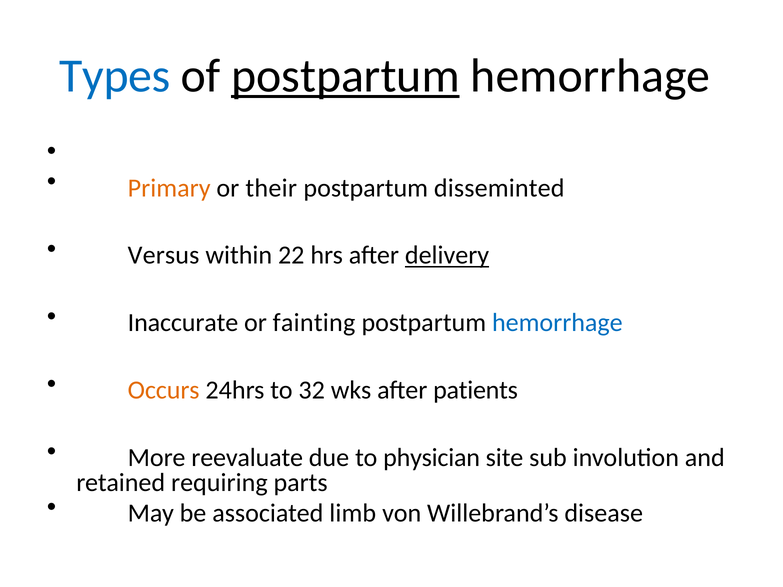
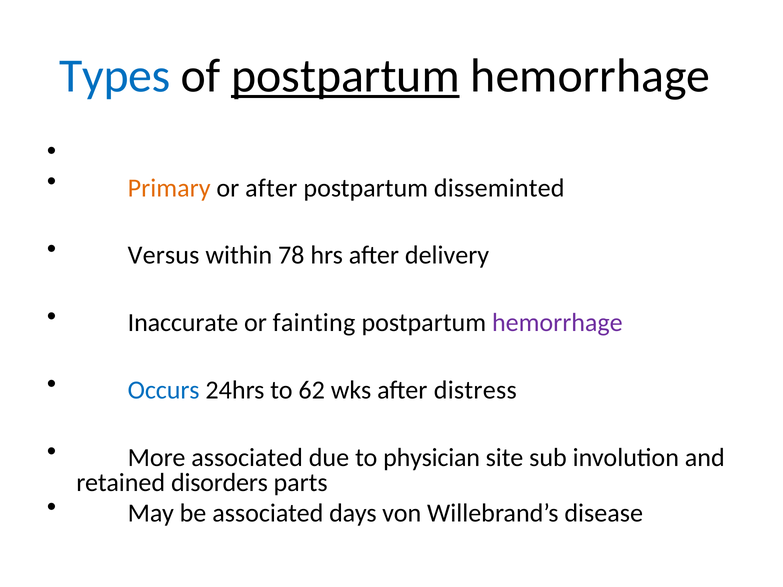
or their: their -> after (271, 188)
22: 22 -> 78 (291, 255)
delivery underline: present -> none (447, 255)
hemorrhage colour: blue -> purple (557, 323)
Occurs colour: orange -> blue (164, 390)
32: 32 -> 62 (312, 390)
patients: patients -> distress (475, 390)
More reevaluate: reevaluate -> associated (247, 458)
requiring: requiring -> disorders (219, 483)
limb: limb -> days (353, 514)
